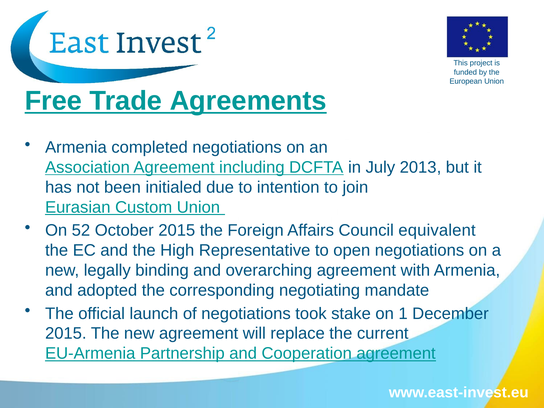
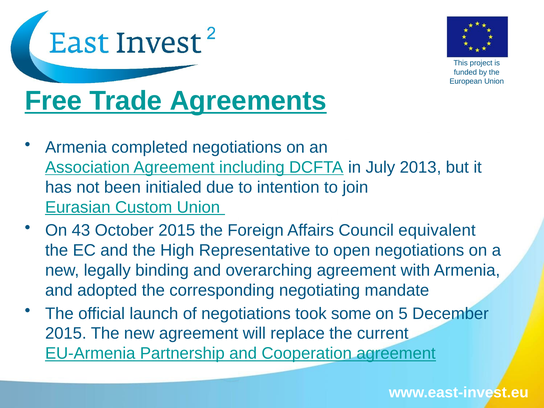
52: 52 -> 43 (81, 230)
stake: stake -> some (351, 314)
1: 1 -> 5 (403, 314)
